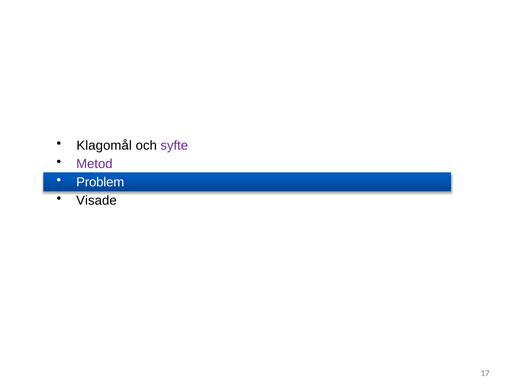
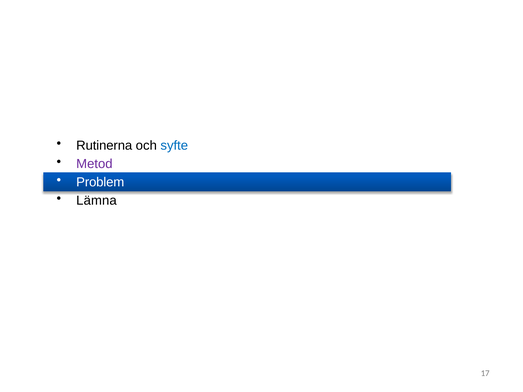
Klagomål: Klagomål -> Rutinerna (104, 146)
syfte colour: purple -> blue (174, 146)
Visade: Visade -> Lämna (96, 201)
